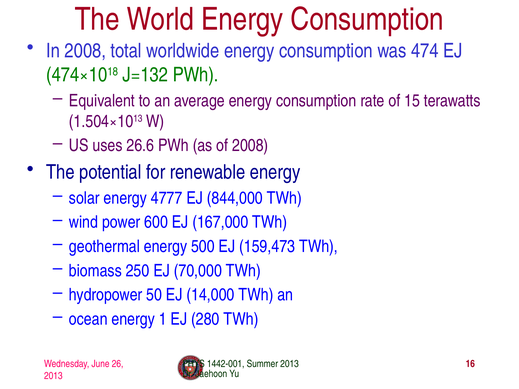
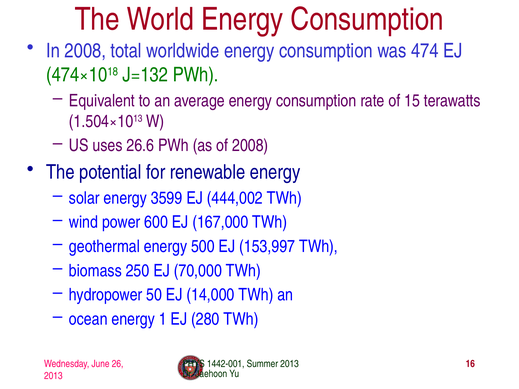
4777: 4777 -> 3599 (167, 198)
844,000: 844,000 -> 444,002 (235, 198)
159,473: 159,473 -> 153,997 (267, 247)
